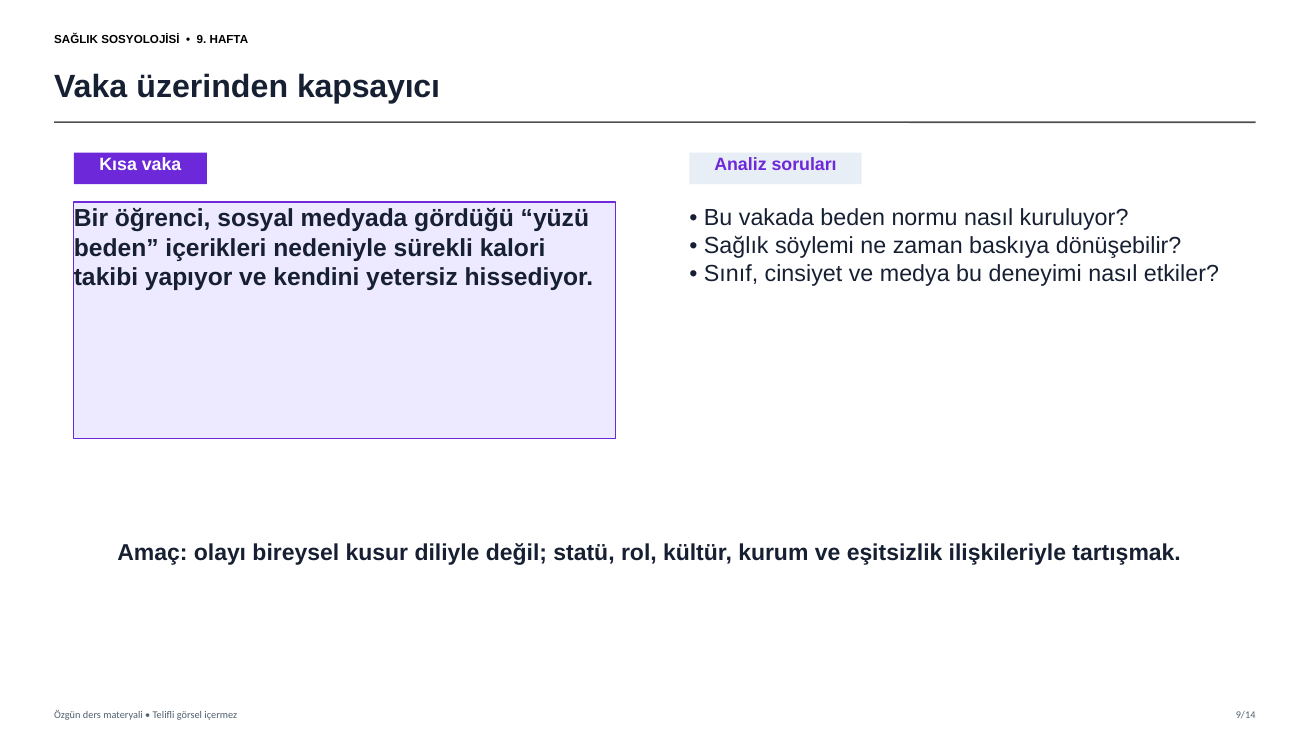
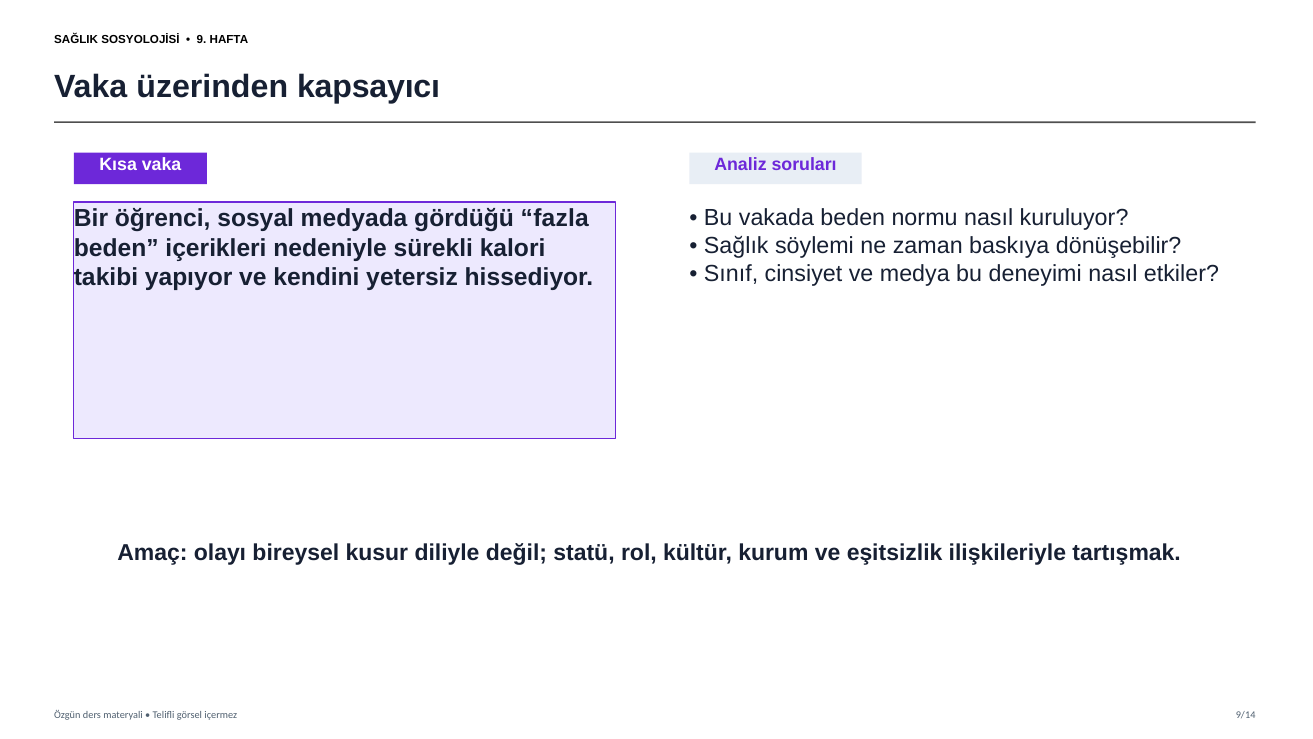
yüzü: yüzü -> fazla (555, 218)
